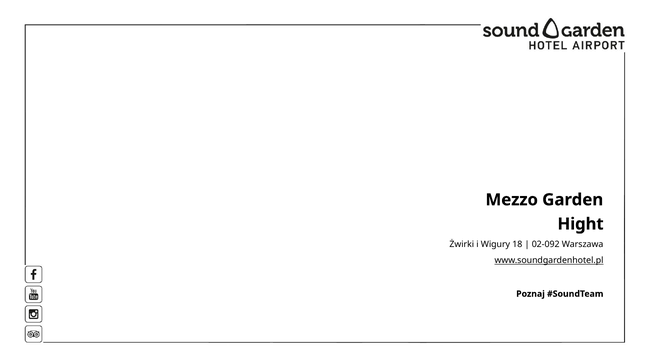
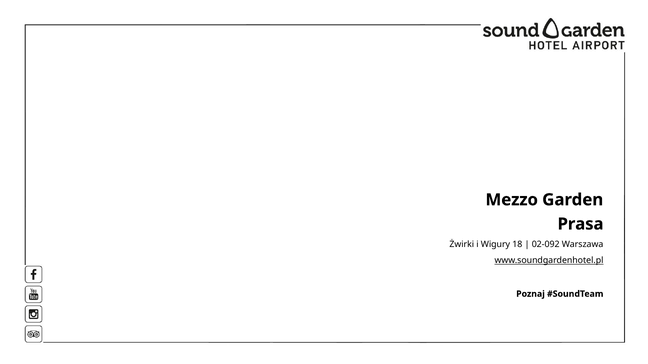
Hight: Hight -> Prasa (581, 224)
